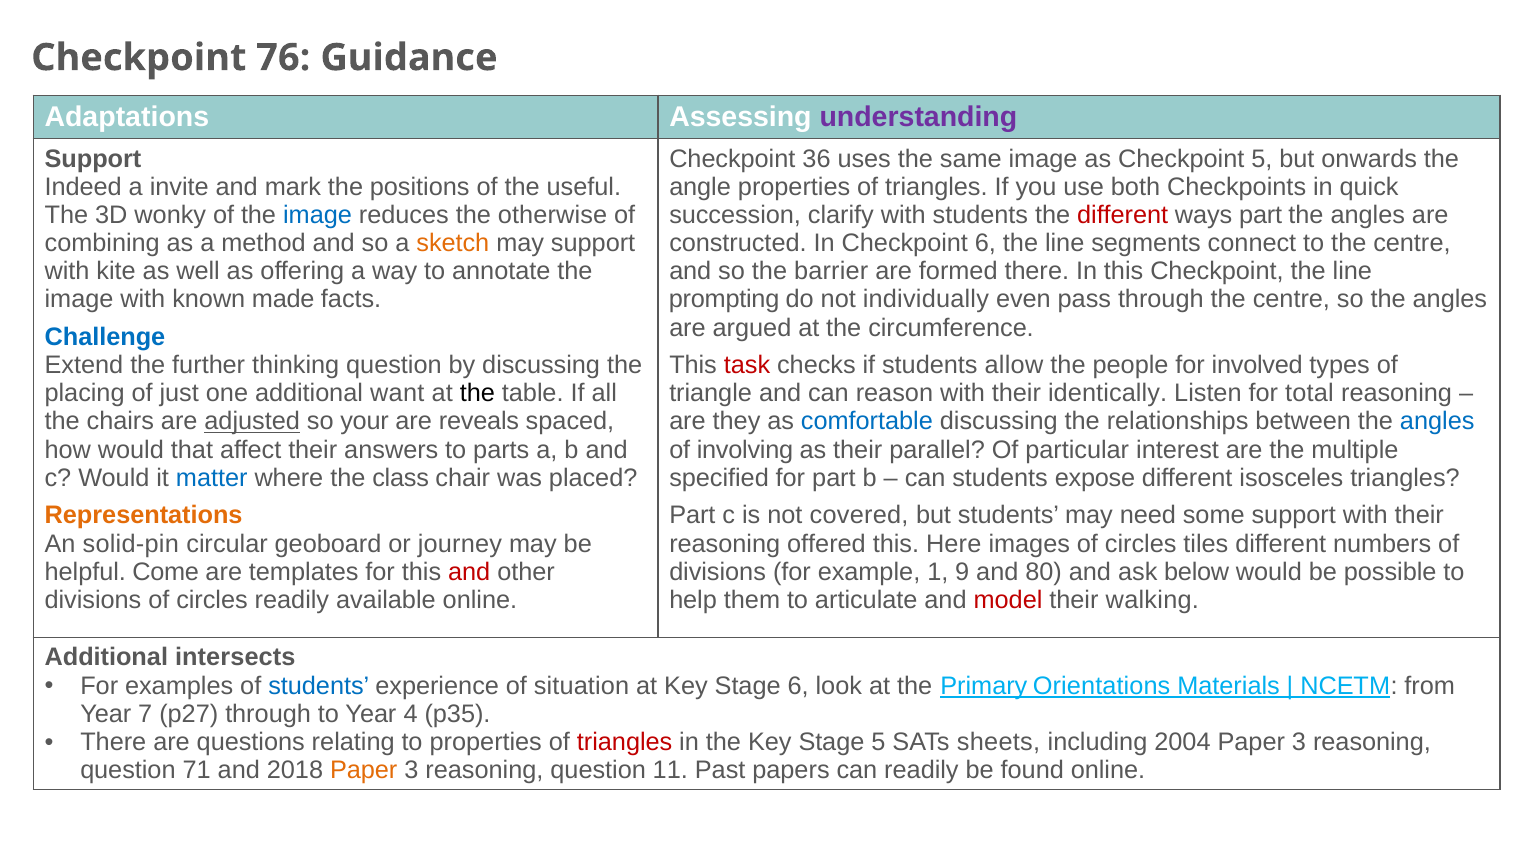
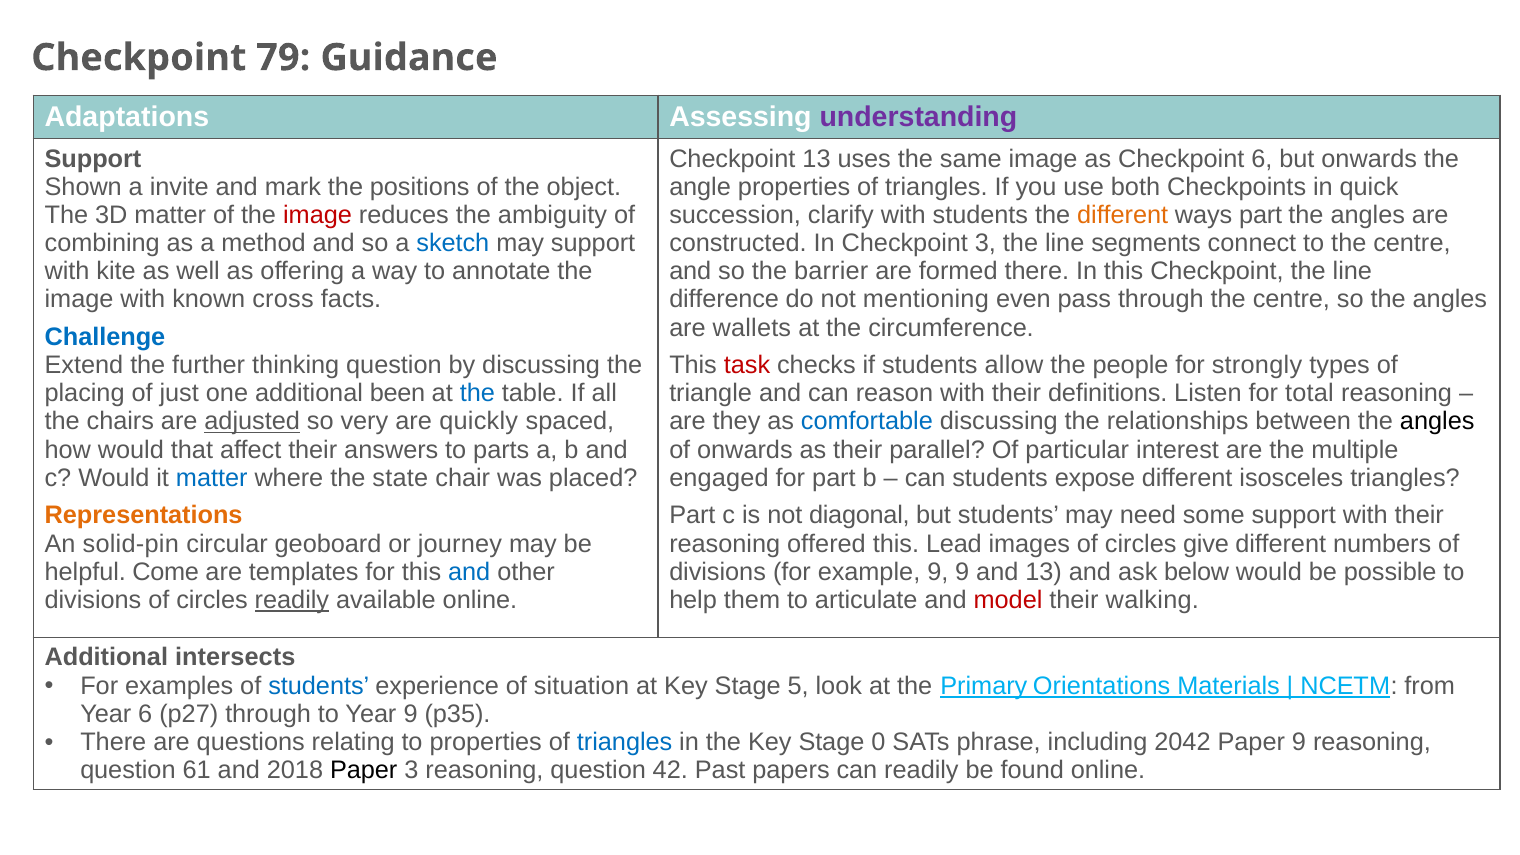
76: 76 -> 79 (283, 58)
Checkpoint 36: 36 -> 13 (817, 159)
Checkpoint 5: 5 -> 6 (1262, 159)
Indeed: Indeed -> Shown (83, 187)
useful: useful -> object (584, 187)
3D wonky: wonky -> matter (170, 215)
image colour: blue -> red (318, 215)
otherwise: otherwise -> ambiguity (553, 215)
different colour: red -> orange (1123, 215)
sketch colour: orange -> blue (453, 243)
Checkpoint 6: 6 -> 3 (985, 243)
made: made -> cross (283, 300)
prompting: prompting -> difference (724, 300)
individually: individually -> mentioning (926, 300)
argued: argued -> wallets (752, 328)
involved: involved -> strongly (1257, 365)
want: want -> been (398, 393)
the colour: black -> blue (477, 393)
identically: identically -> definitions (1108, 393)
your: your -> very (364, 422)
reveals: reveals -> quickly (479, 422)
angles colour: blue -> black (1437, 422)
of involving: involving -> onwards (745, 450)
class: class -> state (400, 478)
specified: specified -> engaged (719, 478)
covered: covered -> diagonal (859, 516)
Here: Here -> Lead (954, 544)
tiles: tiles -> give (1206, 544)
and colour: red -> blue (469, 572)
example 1: 1 -> 9 (938, 572)
and 80: 80 -> 13 (1044, 572)
readily underline: none -> present (292, 600)
Stage 6: 6 -> 5 (798, 686)
Year 7: 7 -> 6 (145, 714)
Year 4: 4 -> 9 (411, 714)
triangles colour: red -> blue (625, 742)
Stage 5: 5 -> 0 (878, 742)
sheets: sheets -> phrase (999, 742)
2004: 2004 -> 2042 (1182, 742)
3: 3 -> 9 (1299, 742)
71: 71 -> 61 (197, 770)
Paper colour: orange -> black (364, 770)
11: 11 -> 42 (670, 770)
